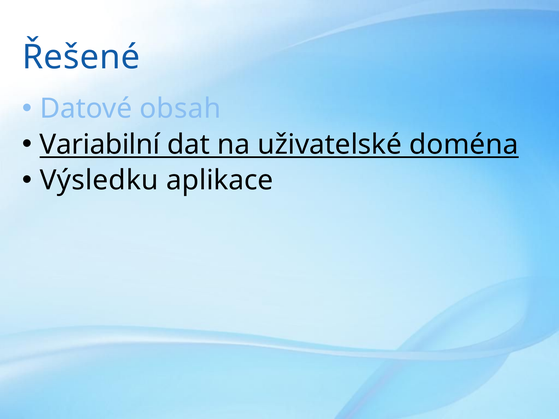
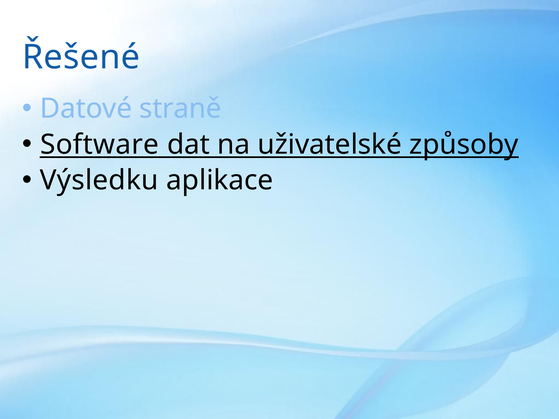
obsah: obsah -> straně (180, 109)
Variabilní: Variabilní -> Software (100, 145)
doména: doména -> způsoby (464, 145)
